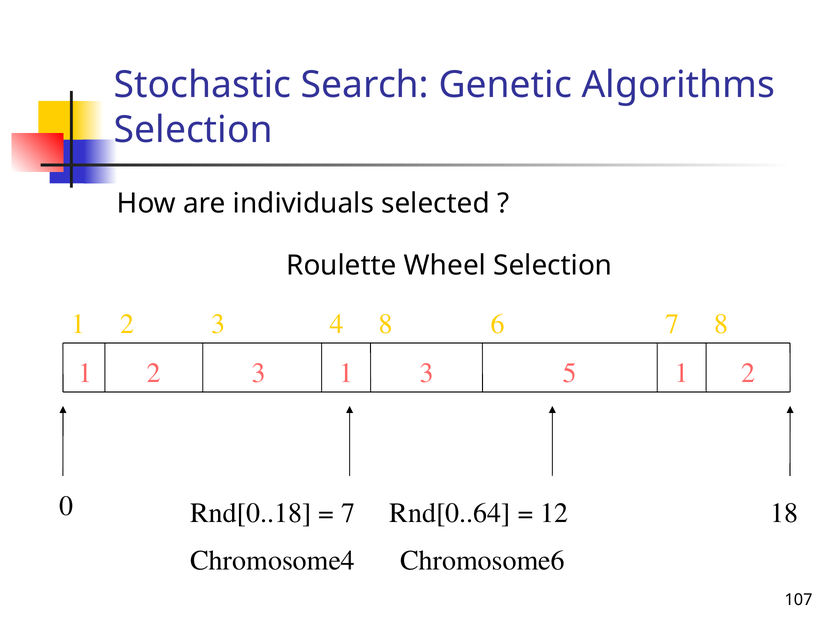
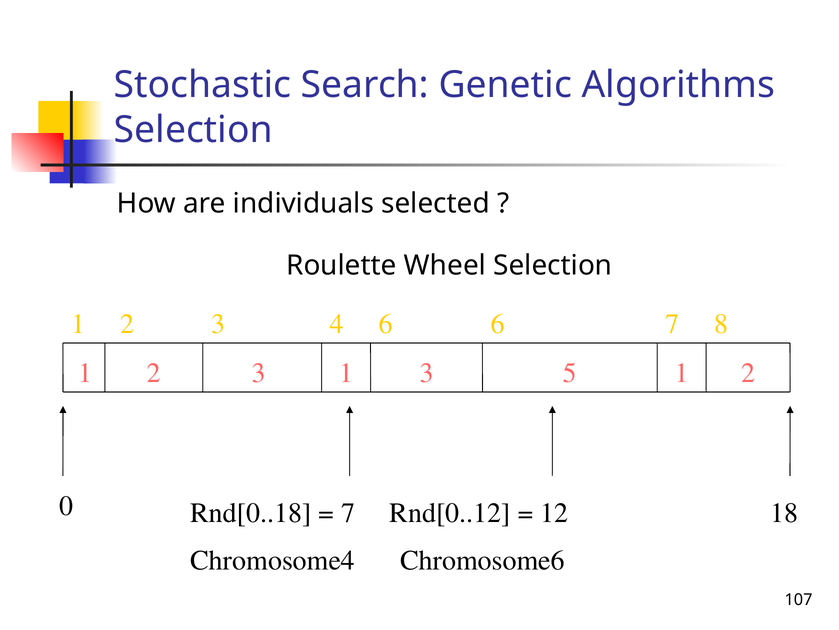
4 8: 8 -> 6 (386, 323)
Rnd[0..64: Rnd[0..64 -> Rnd[0..12 (450, 512)
